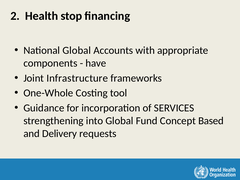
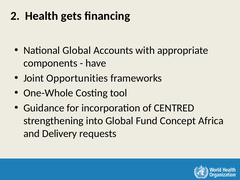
stop: stop -> gets (71, 16)
Infrastructure: Infrastructure -> Opportunities (77, 78)
SERVICES: SERVICES -> CENTRED (174, 108)
Based: Based -> Africa (211, 121)
